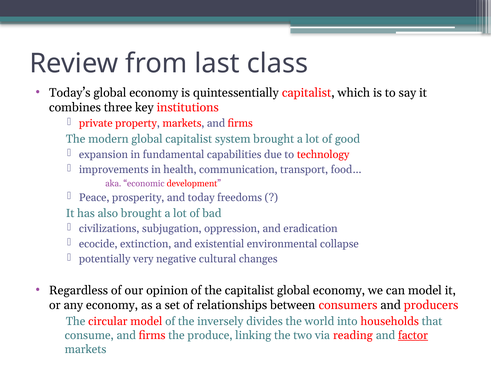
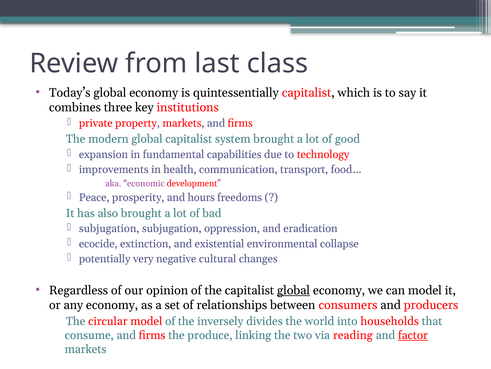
today: today -> hours (201, 197)
civilizations: civilizations -> subjugation (109, 228)
global underline: none -> present (294, 290)
